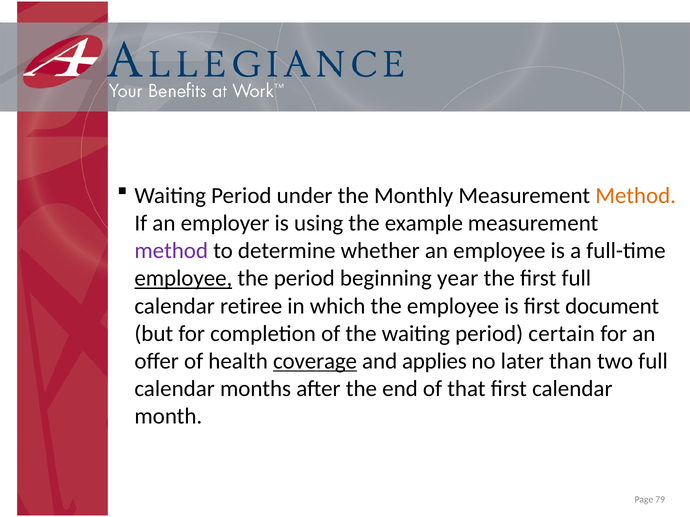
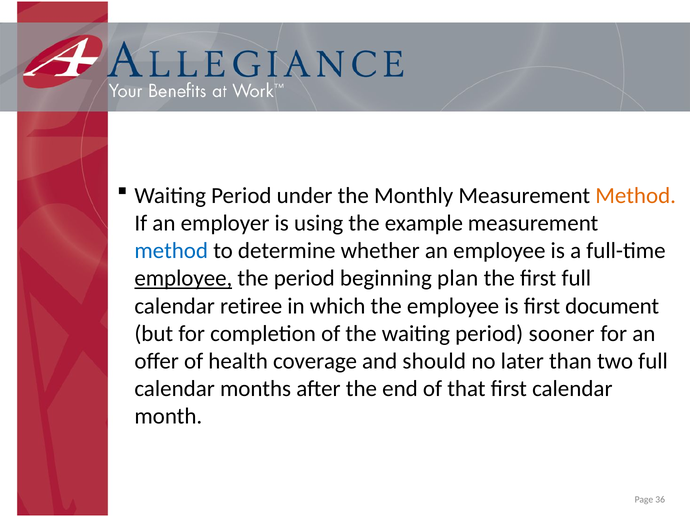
method colour: purple -> blue (171, 251)
year: year -> plan (458, 279)
certain: certain -> sooner (562, 334)
coverage underline: present -> none (315, 361)
applies: applies -> should (434, 361)
79: 79 -> 36 (660, 500)
